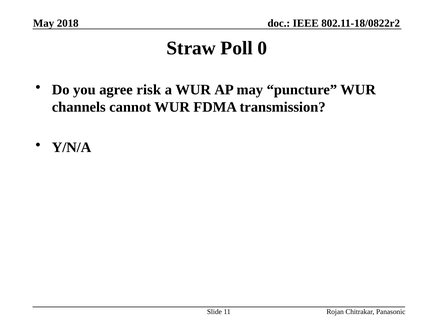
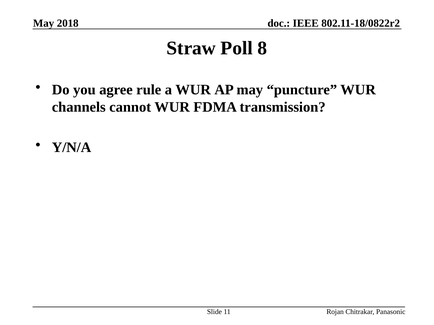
0: 0 -> 8 (262, 48)
risk: risk -> rule (149, 90)
